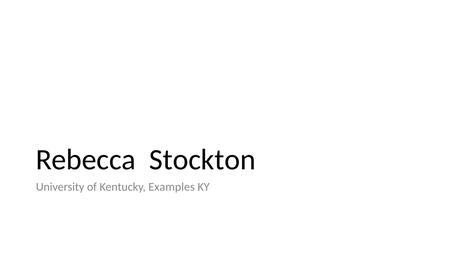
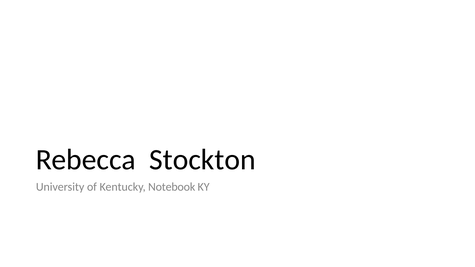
Examples: Examples -> Notebook (172, 187)
